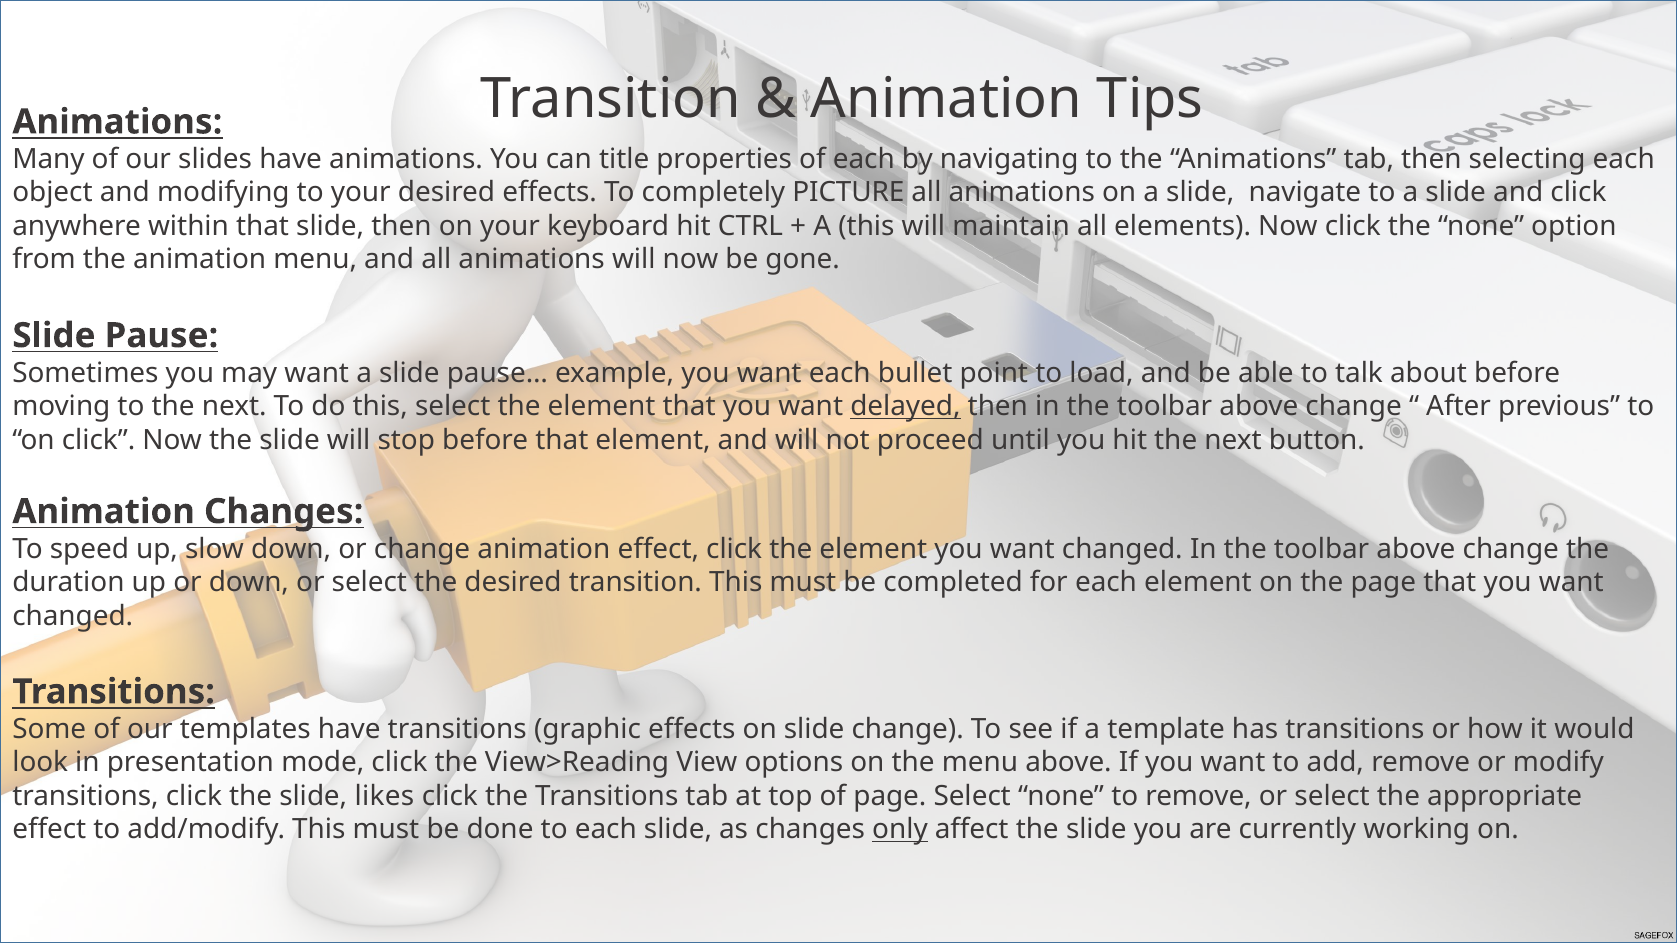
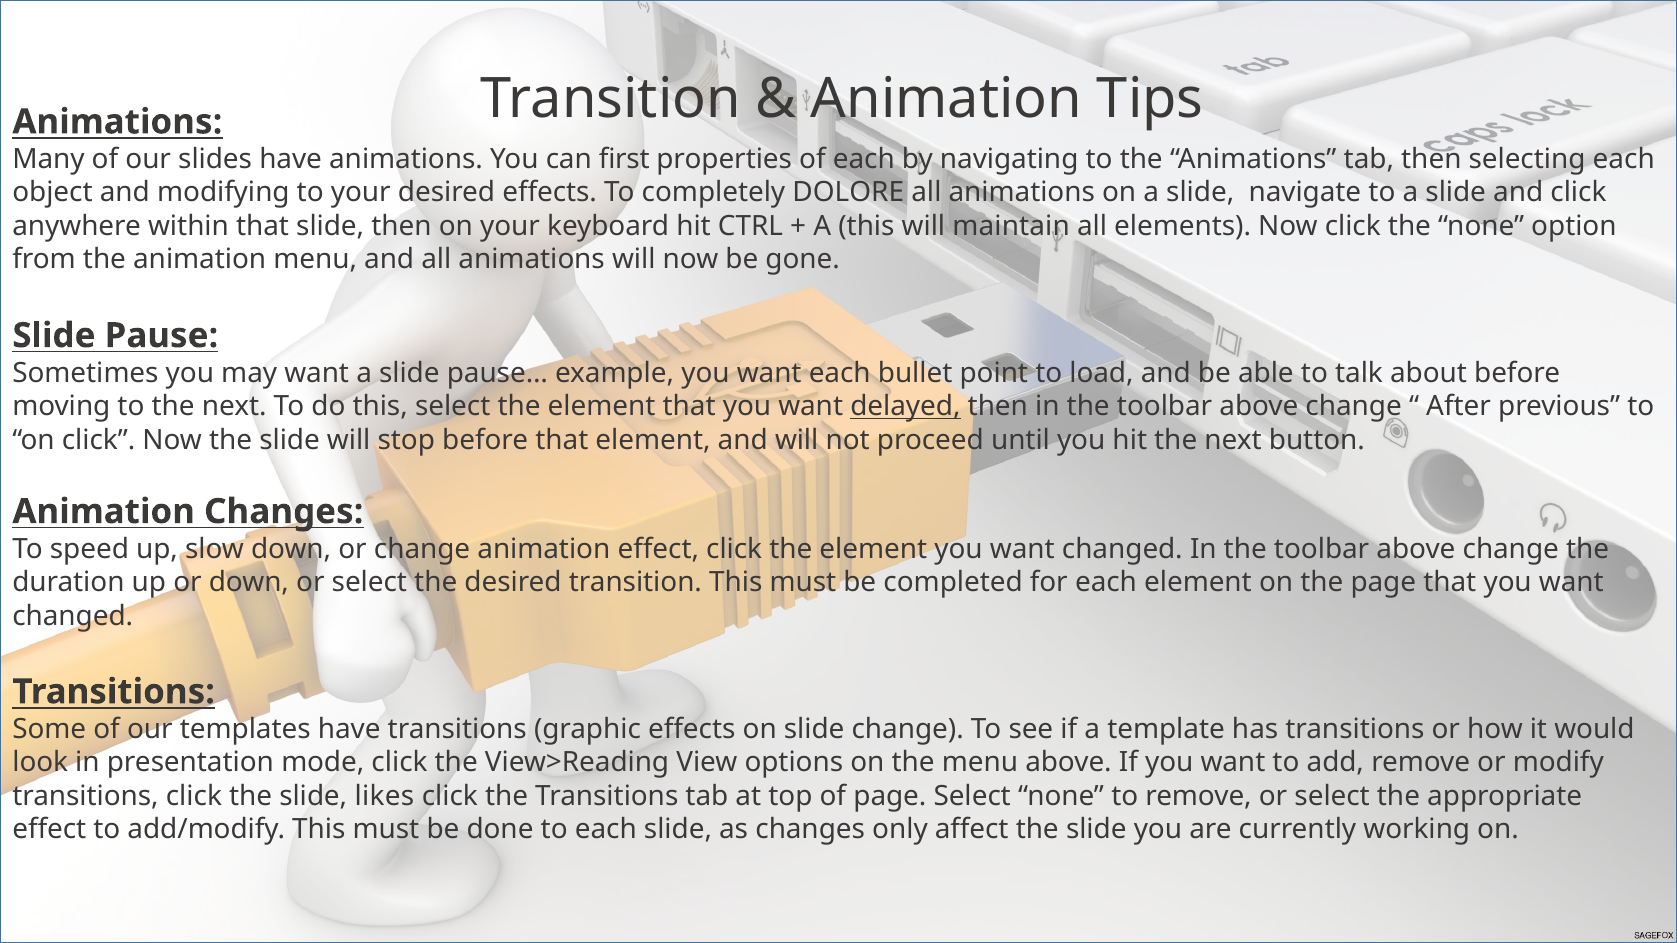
title: title -> first (624, 159)
PICTURE: PICTURE -> DOLORE (848, 193)
only underline: present -> none (900, 830)
